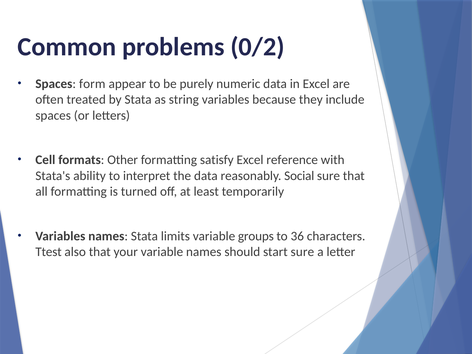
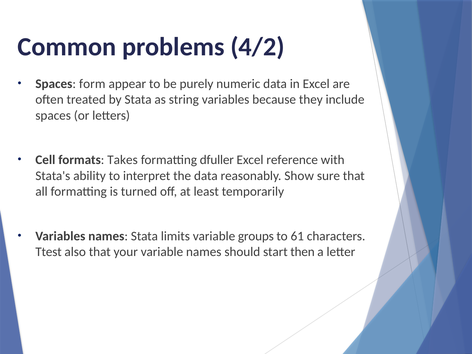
0/2: 0/2 -> 4/2 (258, 47)
Other: Other -> Takes (123, 160)
satisfy: satisfy -> dfuller (217, 160)
Social: Social -> Show (299, 176)
36: 36 -> 61 (297, 236)
start sure: sure -> then (303, 252)
